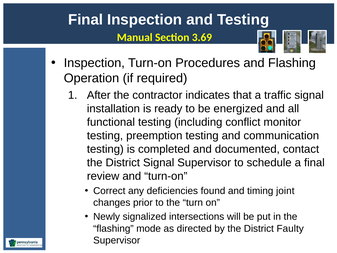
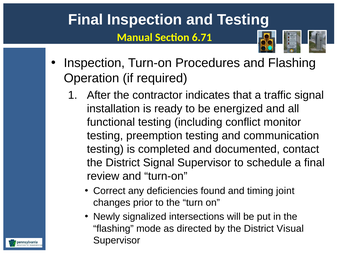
3.69: 3.69 -> 6.71 (202, 37)
Faulty: Faulty -> Visual (290, 228)
